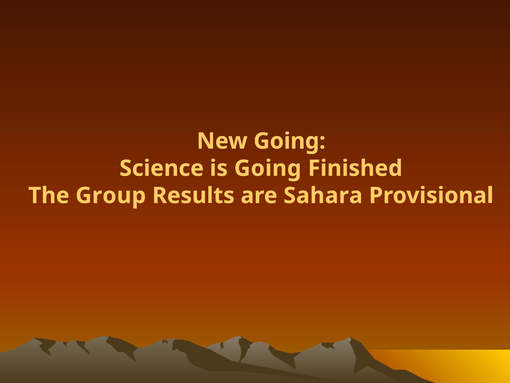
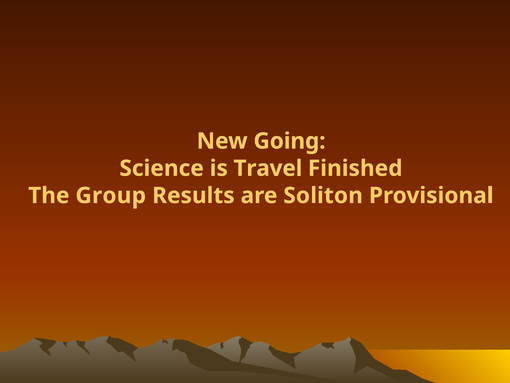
is Going: Going -> Travel (268, 168)
Sahara: Sahara -> Soliton (323, 195)
